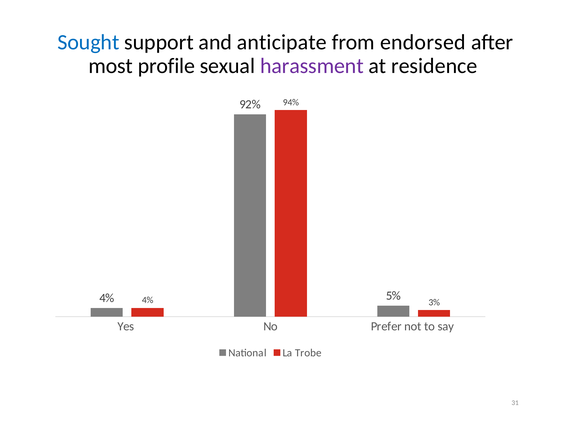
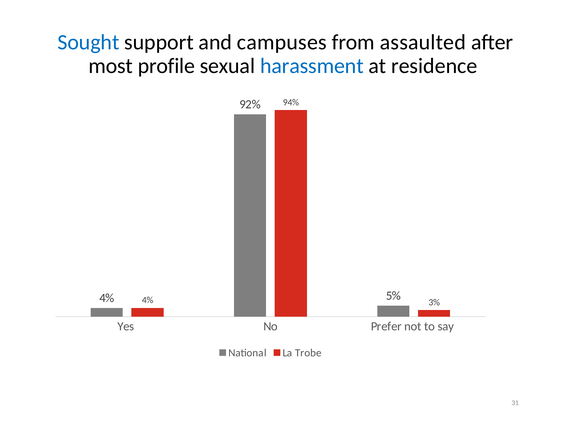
anticipate: anticipate -> campuses (282, 42)
endorsed: endorsed -> assaulted (423, 42)
harassment colour: purple -> blue (312, 66)
